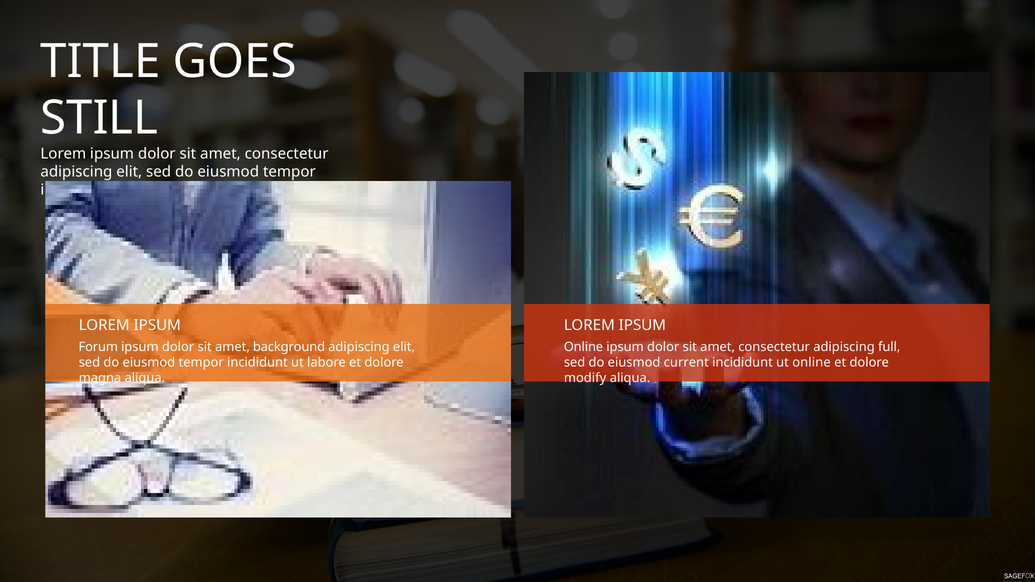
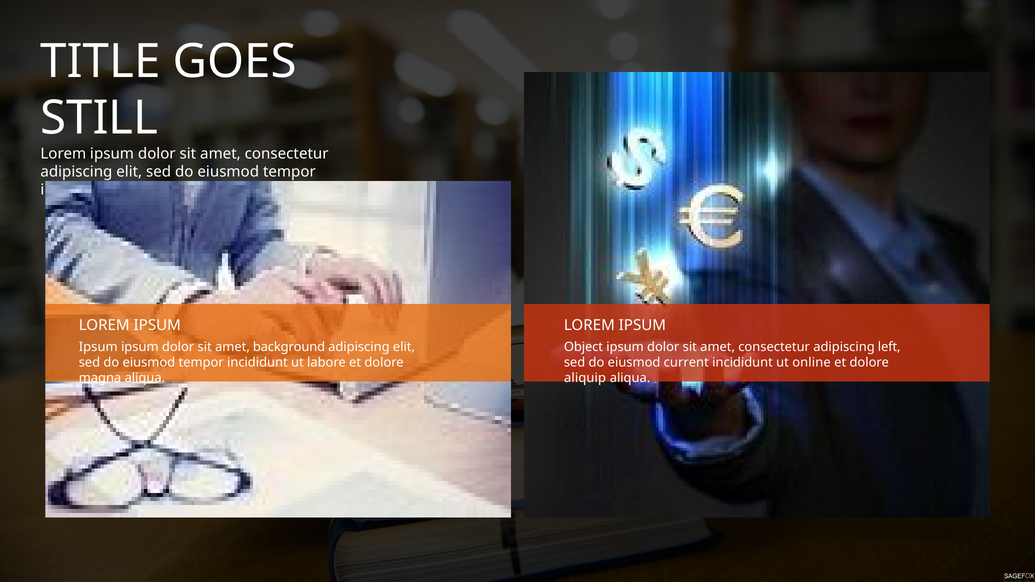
Forum: Forum -> Ipsum (98, 347)
Online: Online -> Object (583, 347)
full: full -> left (889, 347)
modify: modify -> aliquip (585, 378)
